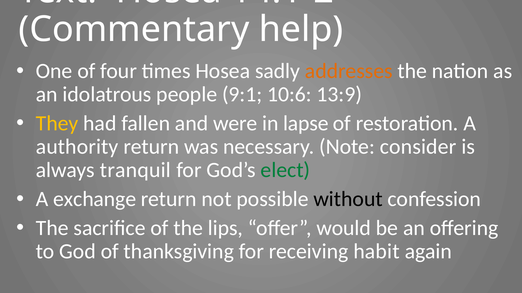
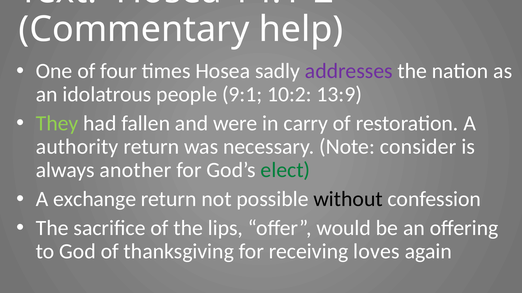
addresses colour: orange -> purple (349, 71)
10:6: 10:6 -> 10:2 (289, 95)
They colour: yellow -> light green (57, 124)
lapse: lapse -> carry (306, 124)
tranquil: tranquil -> another (135, 171)
habit: habit -> loves (377, 252)
